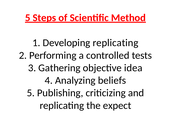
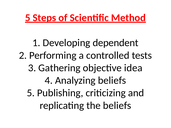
Developing replicating: replicating -> dependent (116, 43)
the expect: expect -> beliefs (117, 106)
